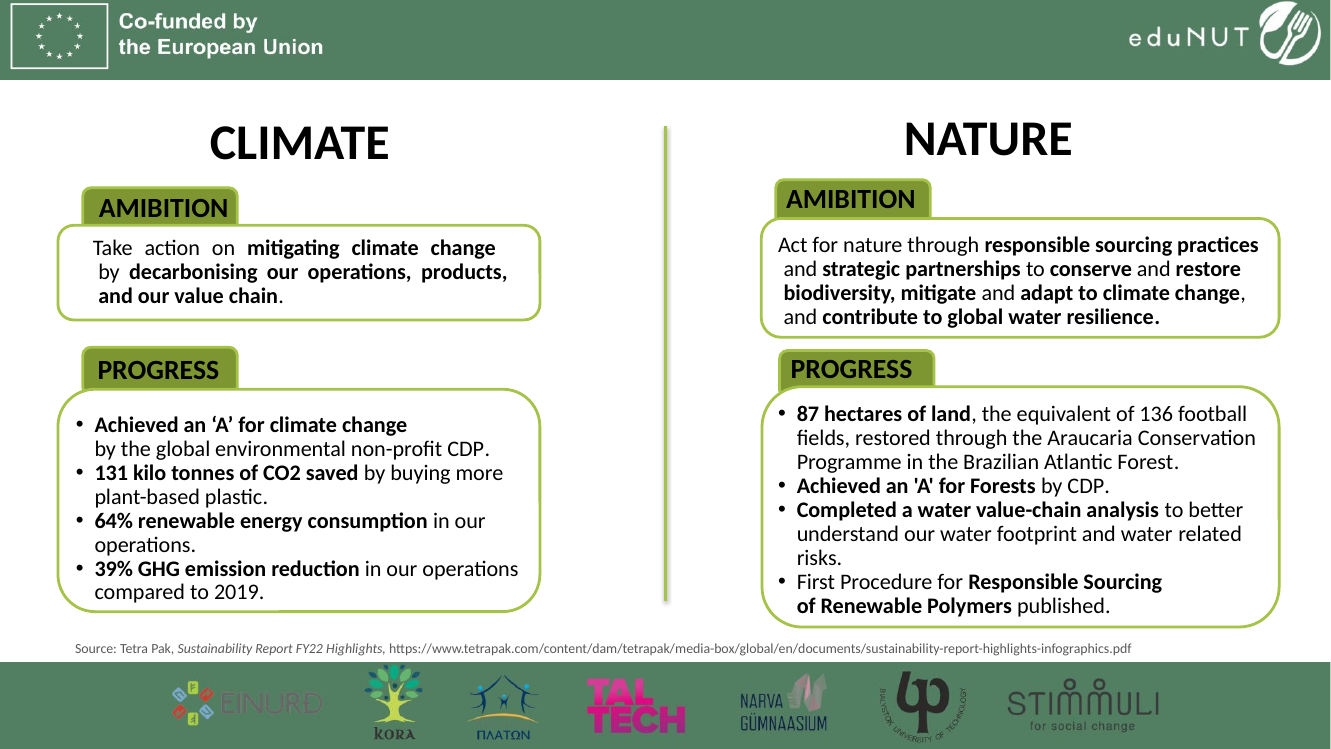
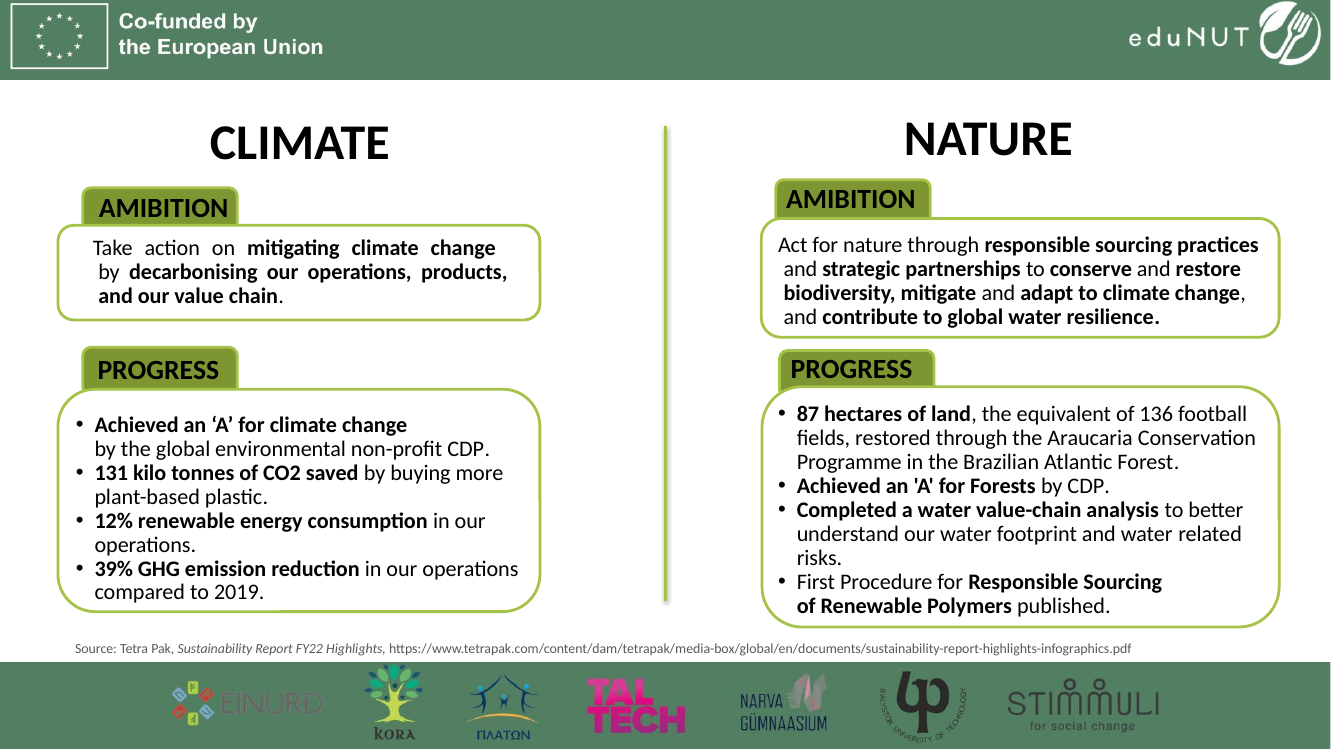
64%: 64% -> 12% (114, 521)
